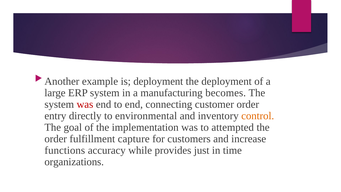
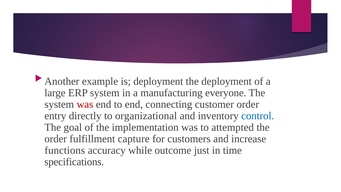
becomes: becomes -> everyone (226, 93)
environmental: environmental -> organizational (146, 116)
control colour: orange -> blue (258, 116)
provides: provides -> outcome (173, 150)
organizations: organizations -> specifications (74, 162)
